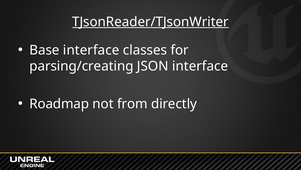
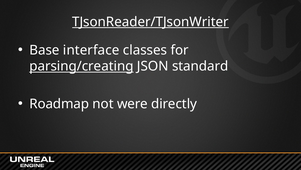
parsing/creating underline: none -> present (81, 66)
JSON interface: interface -> standard (200, 66)
from: from -> were (132, 104)
